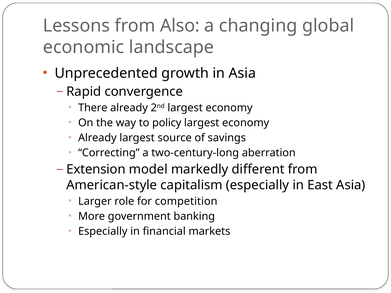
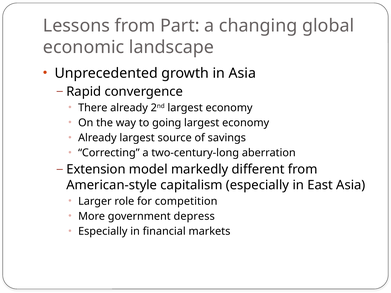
Also: Also -> Part (180, 26)
policy: policy -> going (167, 123)
banking: banking -> depress (194, 216)
